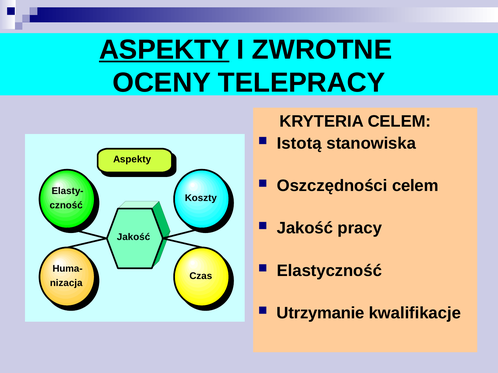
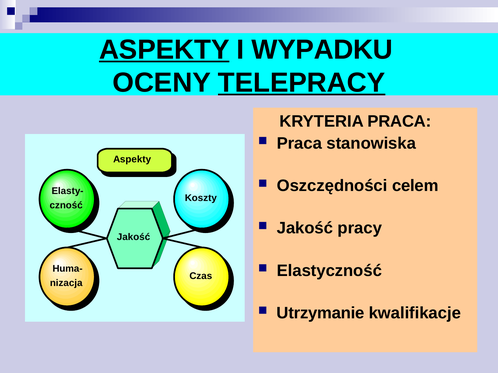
ZWROTNE: ZWROTNE -> WYPADKU (322, 50)
TELEPRACY underline: none -> present (302, 83)
KRYTERIA CELEM: CELEM -> PRACA (399, 122)
Istotą: Istotą -> Praca (299, 143)
